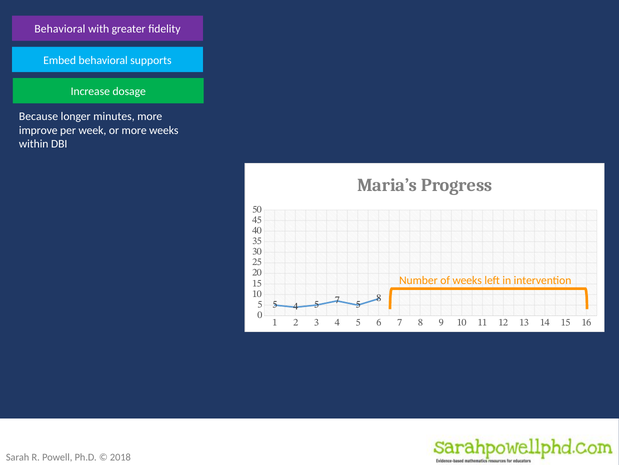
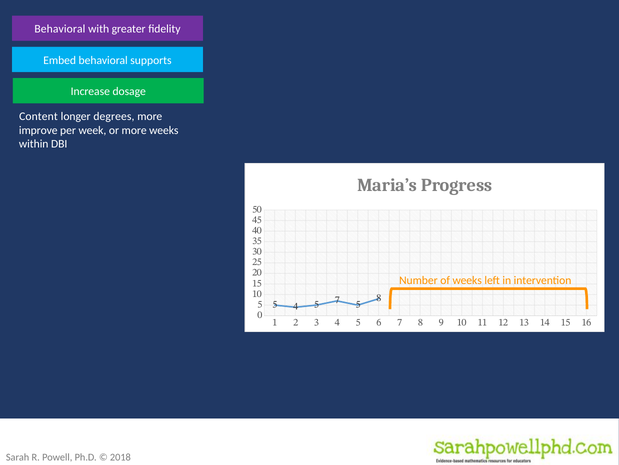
Because: Because -> Content (38, 116)
minutes: minutes -> degrees (114, 116)
